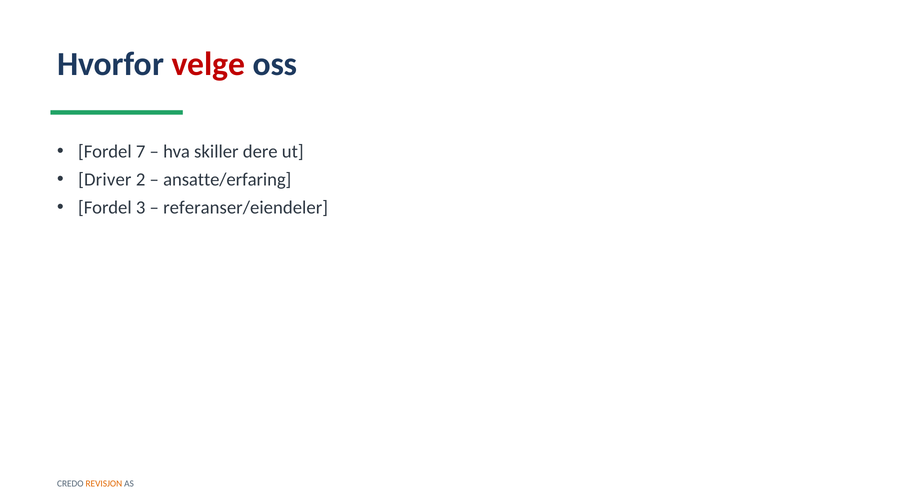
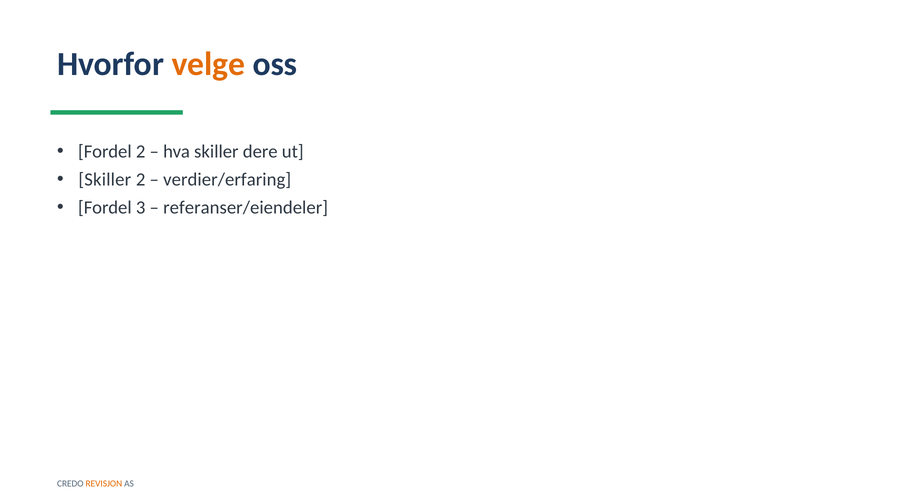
velge colour: red -> orange (208, 64)
Fordel 7: 7 -> 2 (141, 152)
Driver: Driver -> Skiller (105, 180)
ansatte/erfaring: ansatte/erfaring -> verdier/erfaring (227, 180)
